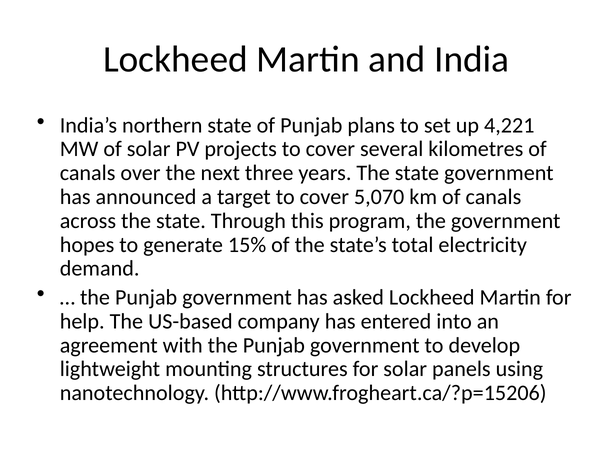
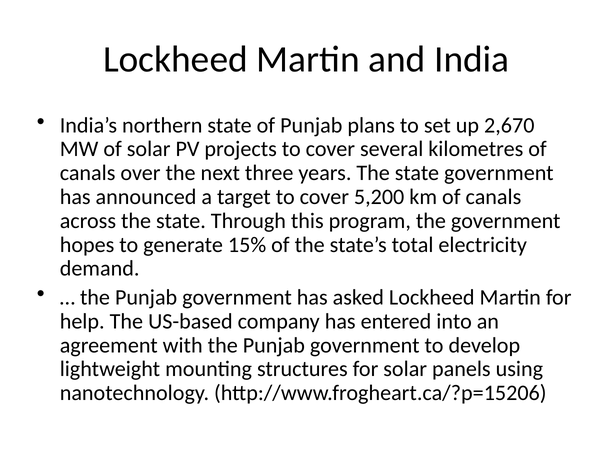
4,221: 4,221 -> 2,670 (509, 125)
5,070: 5,070 -> 5,200 (379, 197)
